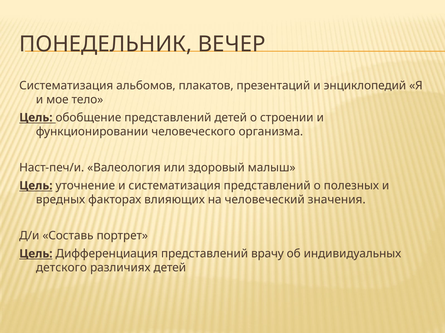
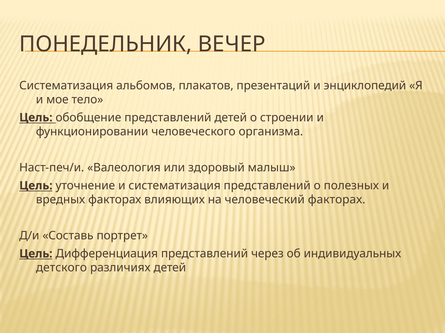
человеческий значения: значения -> факторах (337, 200)
врачу: врачу -> через (267, 254)
